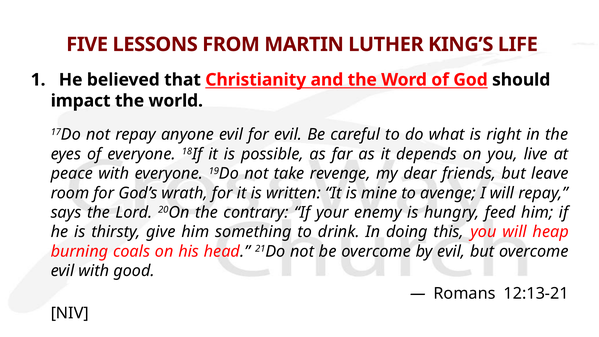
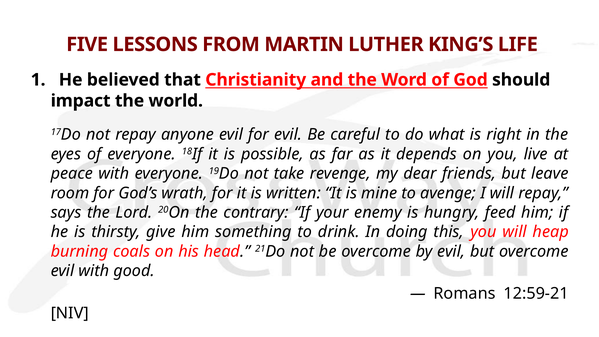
12:13-21: 12:13-21 -> 12:59-21 (536, 293)
